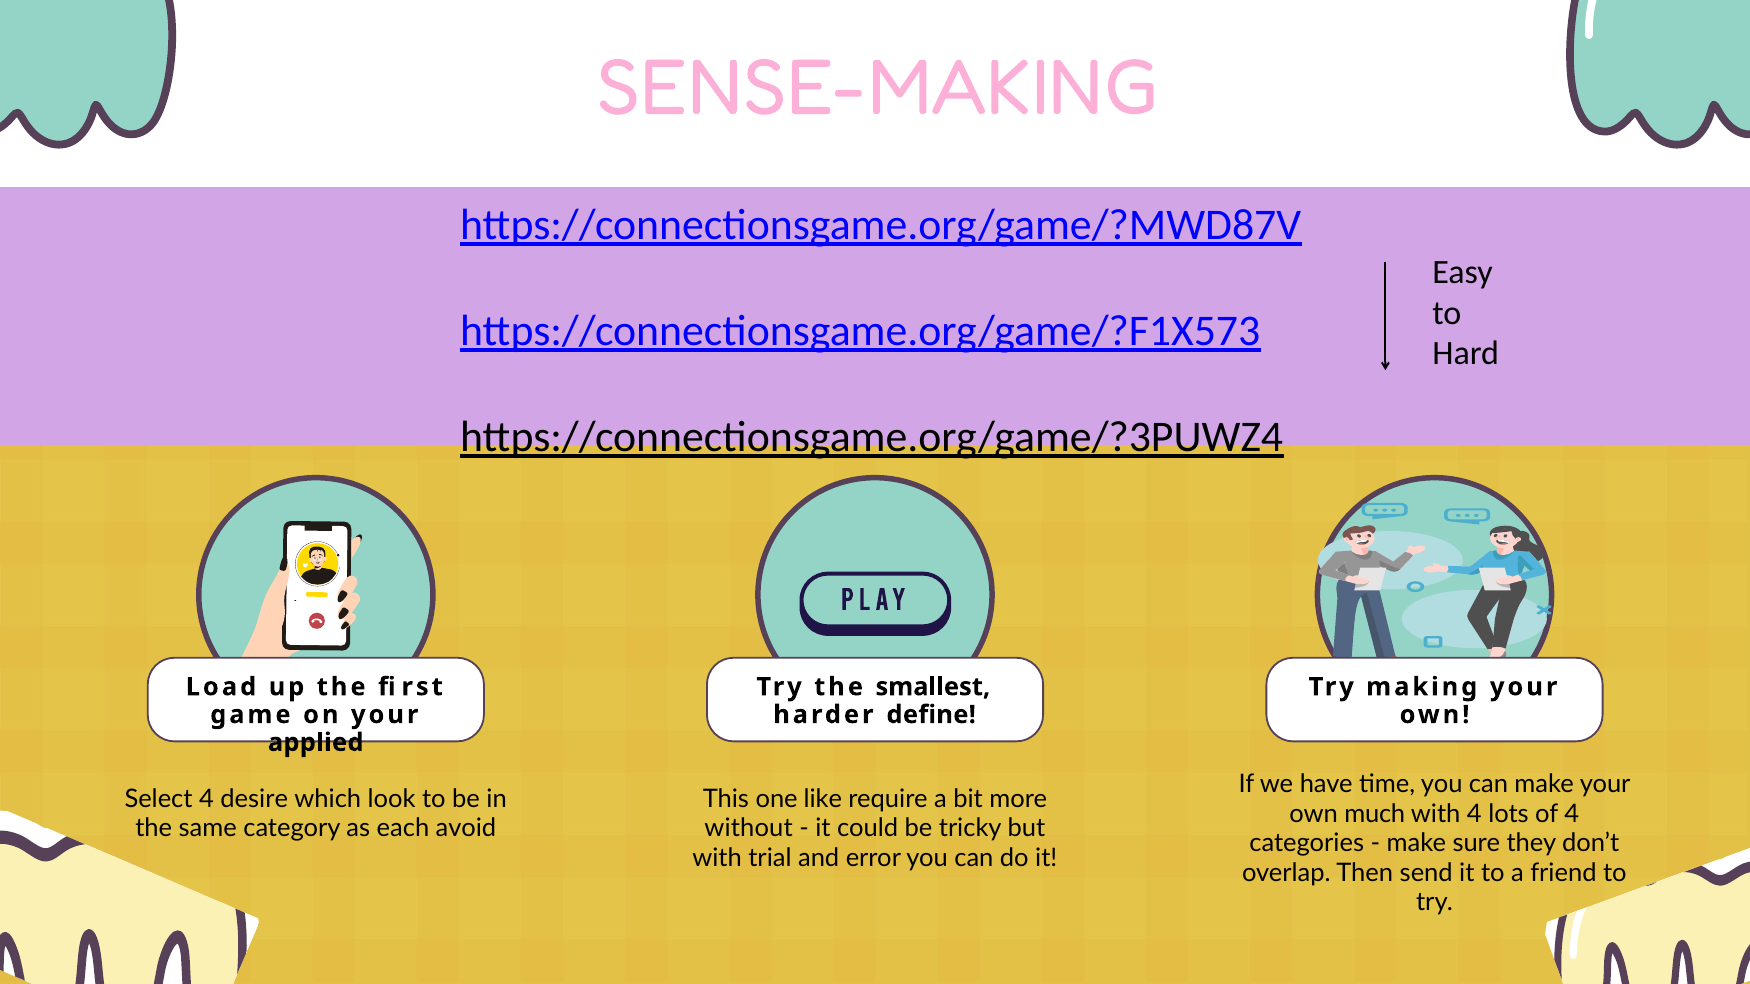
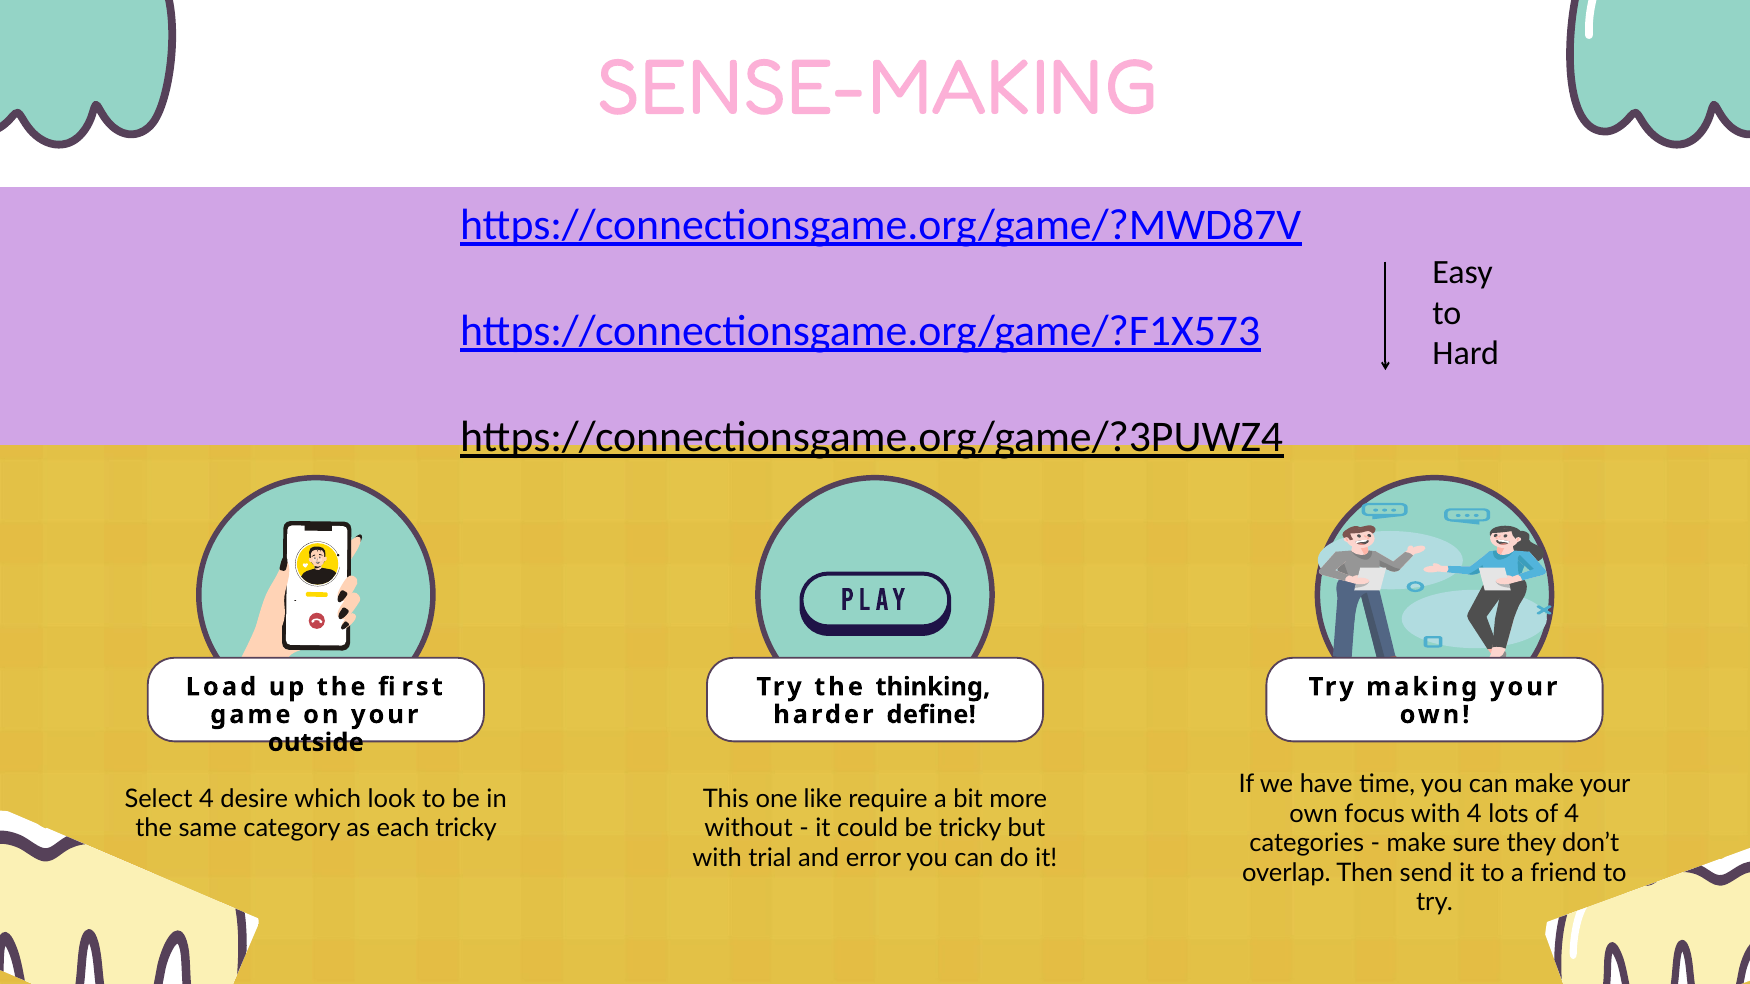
smallest: smallest -> thinking (933, 687)
applied: applied -> outside (316, 743)
much: much -> focus (1375, 814)
each avoid: avoid -> tricky (466, 828)
